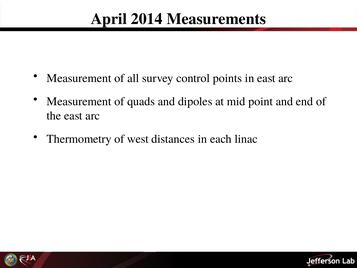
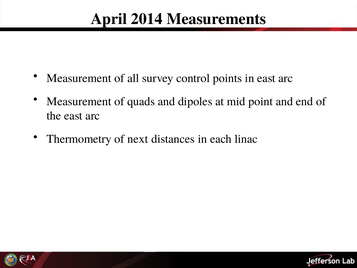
west: west -> next (138, 139)
